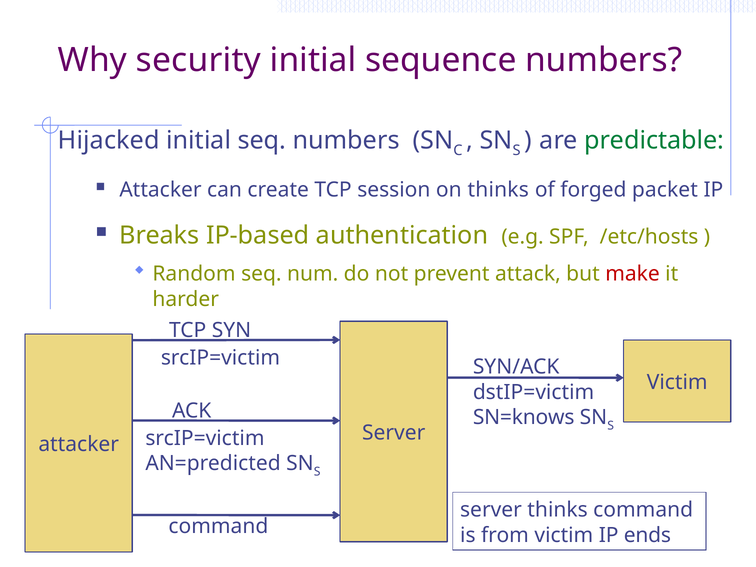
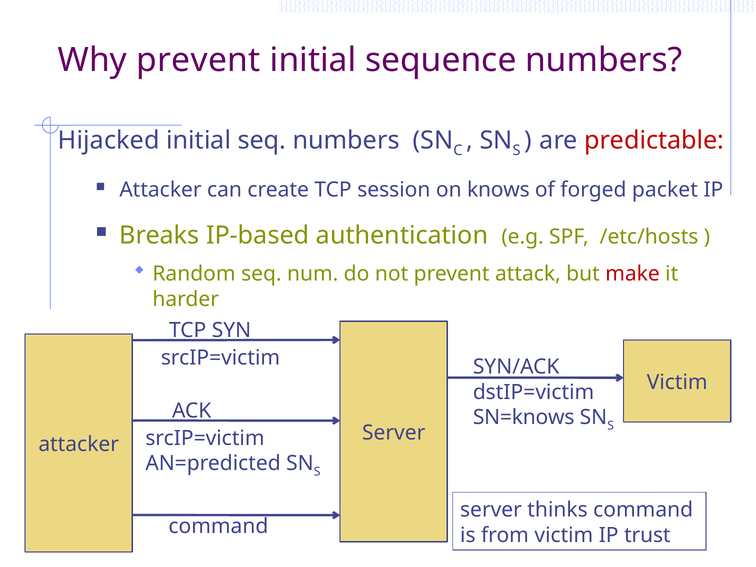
Why security: security -> prevent (198, 60)
predictable colour: green -> red (654, 140)
on thinks: thinks -> knows (498, 190)
ends: ends -> trust (647, 535)
